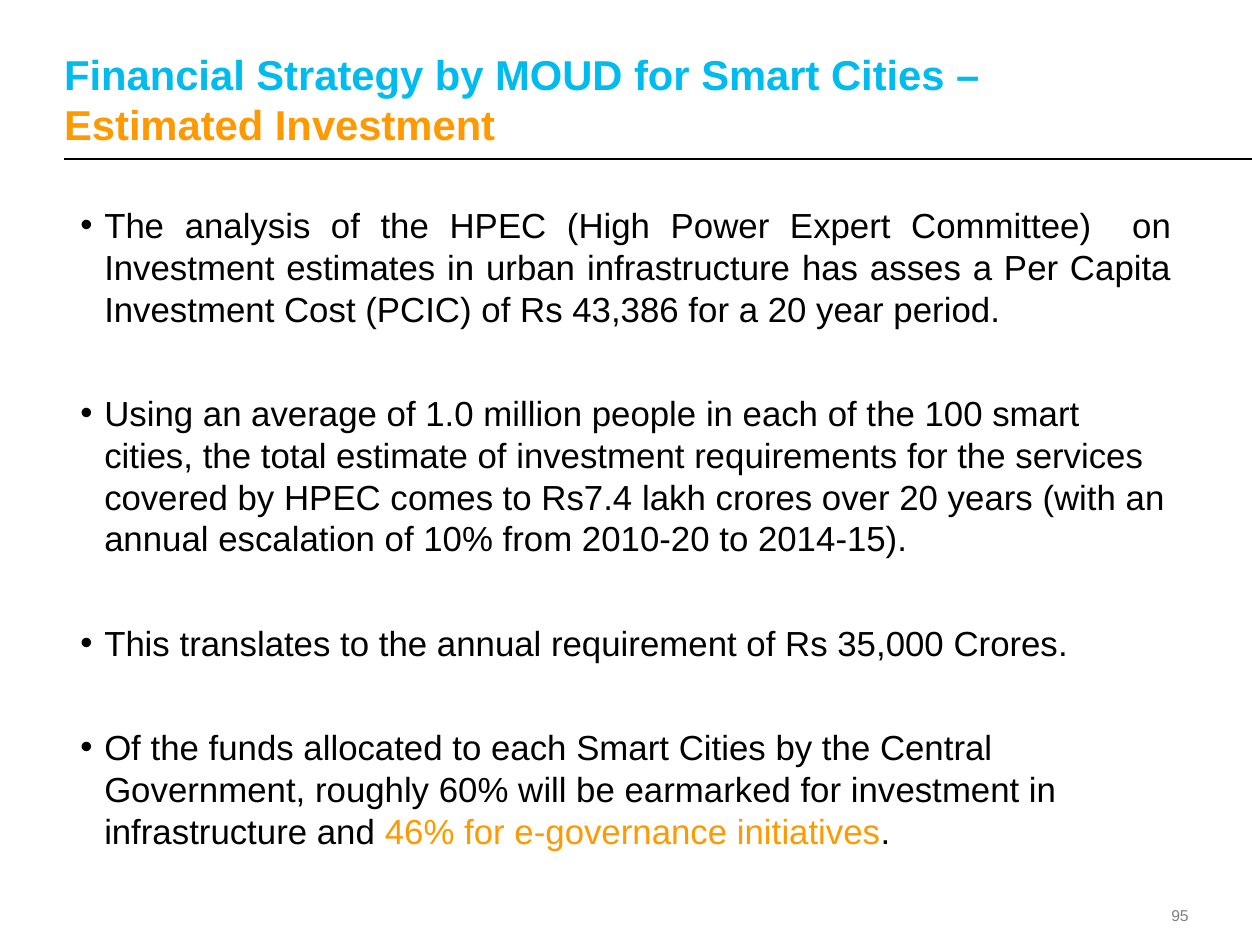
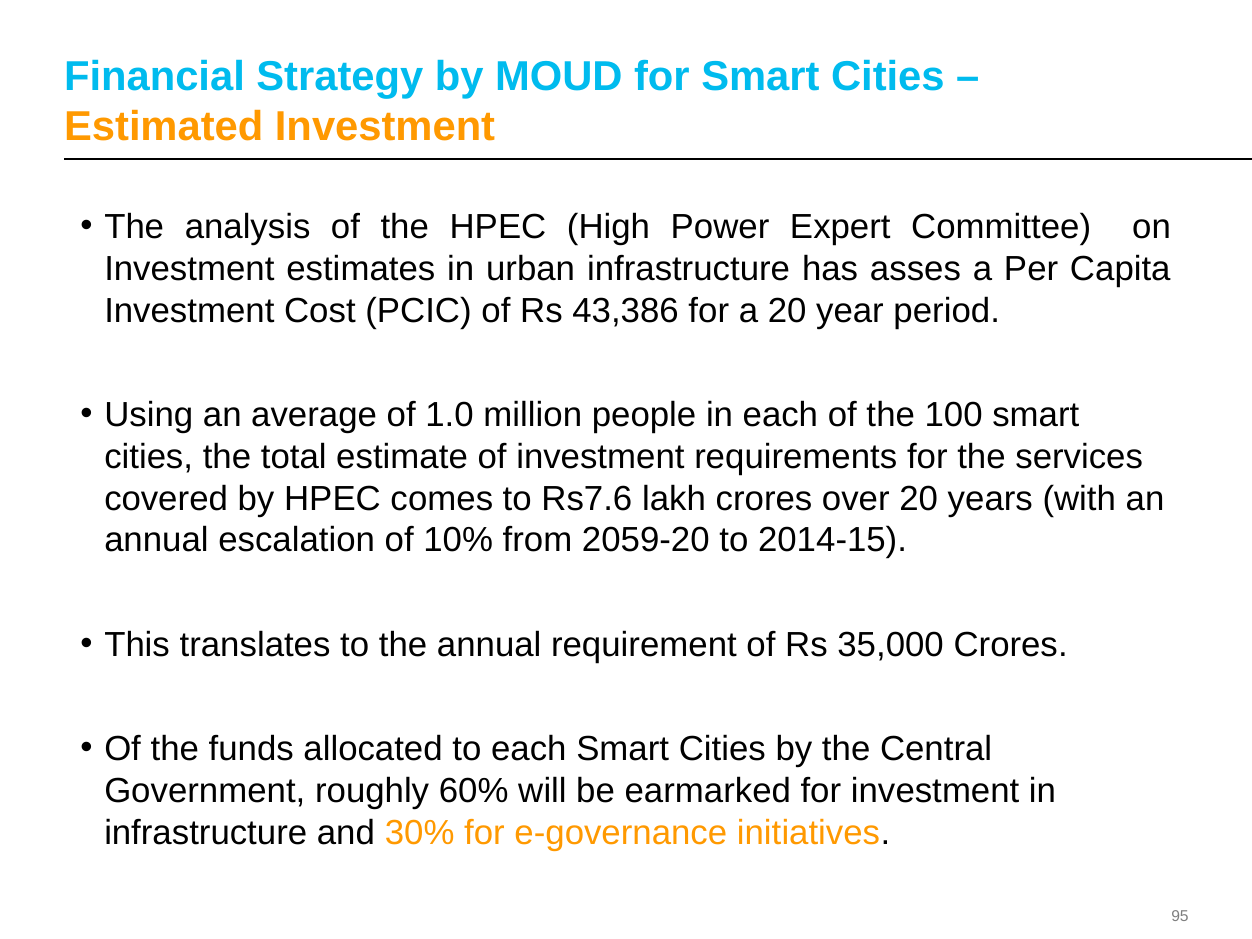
Rs7.4: Rs7.4 -> Rs7.6 (587, 499)
2010-20: 2010-20 -> 2059-20 (646, 540)
46%: 46% -> 30% (420, 833)
